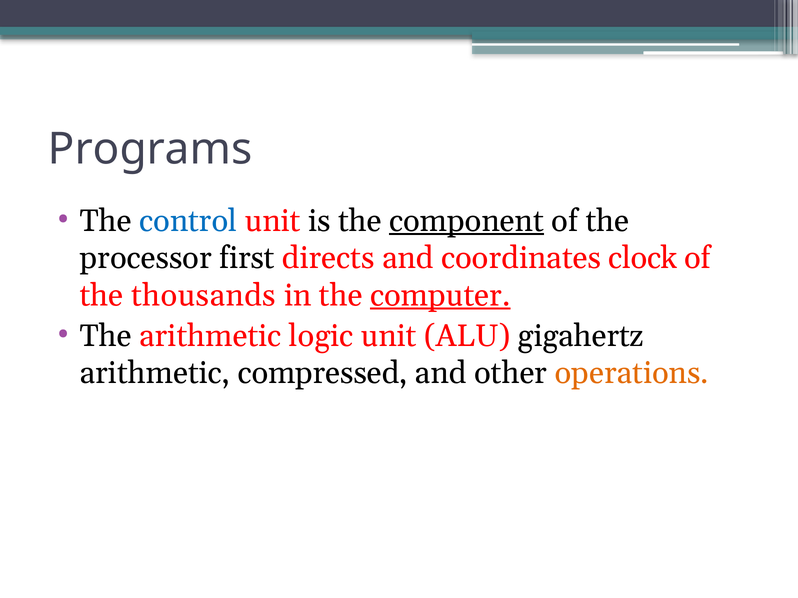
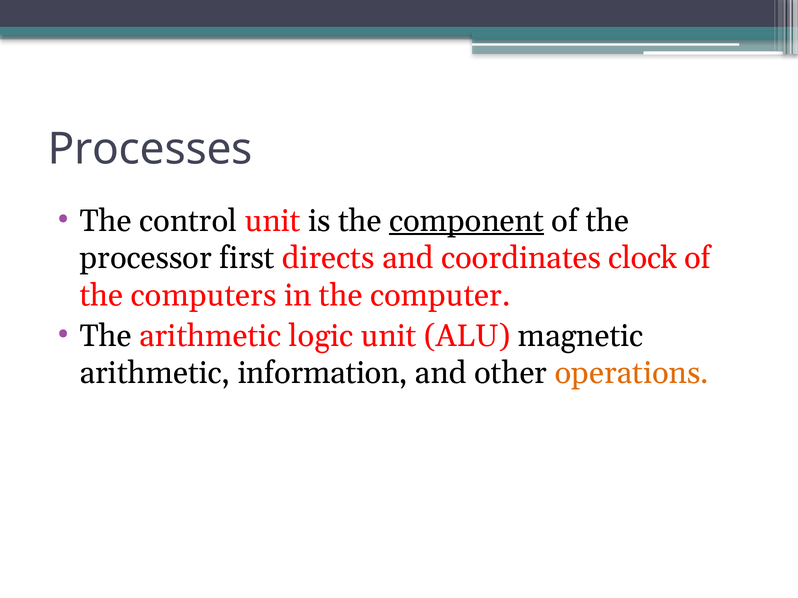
Programs: Programs -> Processes (150, 149)
control colour: blue -> black (188, 221)
thousands: thousands -> computers (204, 296)
computer underline: present -> none (440, 296)
gigahertz: gigahertz -> magnetic (581, 336)
compressed: compressed -> information (323, 373)
